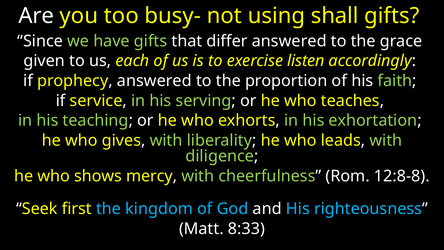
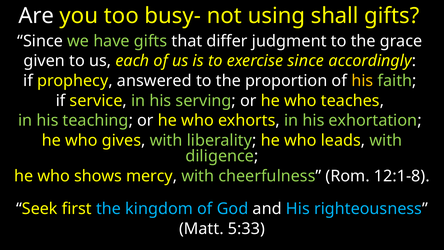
differ answered: answered -> judgment (289, 41)
exercise listen: listen -> since (306, 61)
his colour: white -> yellow (362, 81)
12:8-8: 12:8-8 -> 12:1-8 (402, 176)
8:33: 8:33 -> 5:33 (246, 228)
